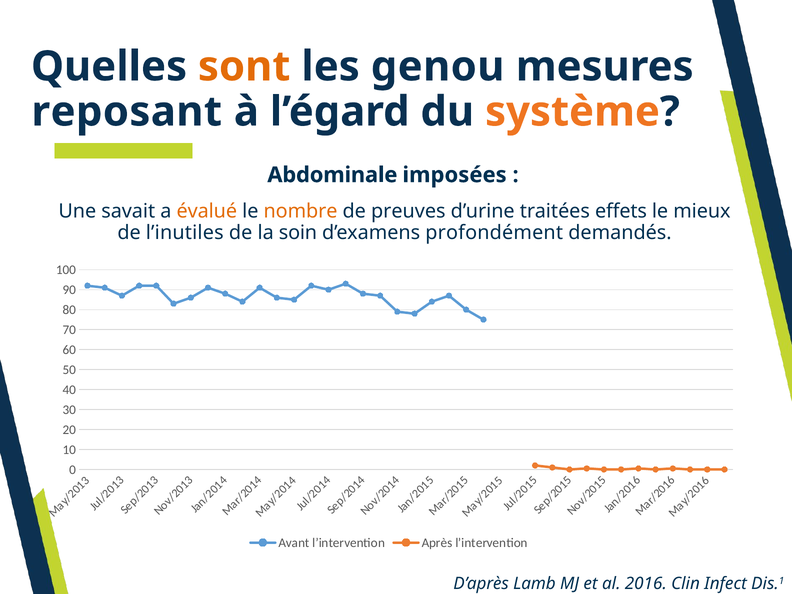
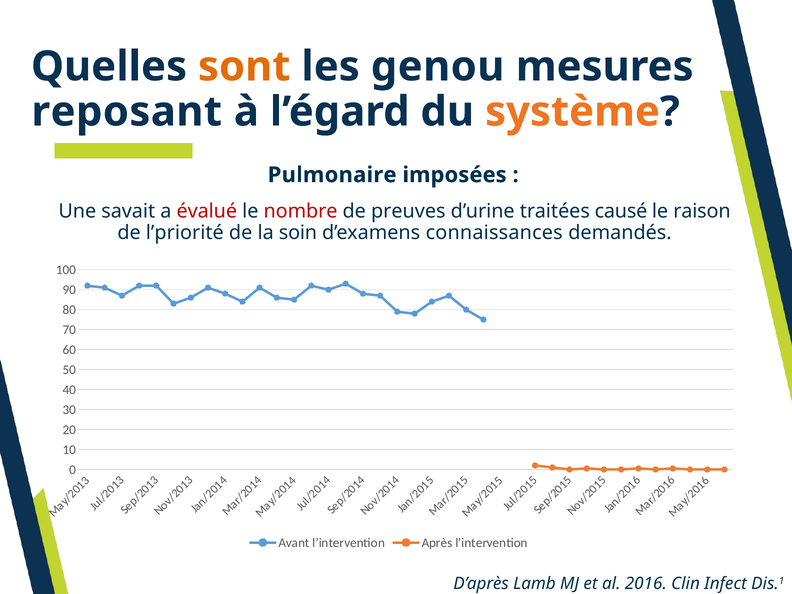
Abdominale: Abdominale -> Pulmonaire (332, 175)
évalué colour: orange -> red (207, 211)
nombre colour: orange -> red (301, 211)
effets: effets -> causé (621, 211)
mieux: mieux -> raison (702, 211)
l’inutiles: l’inutiles -> l’priorité (185, 233)
profondément: profondément -> connaissances (494, 233)
